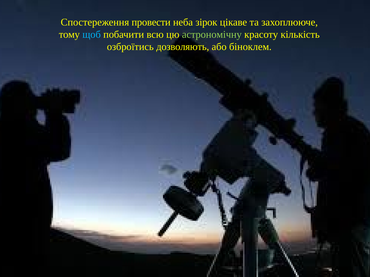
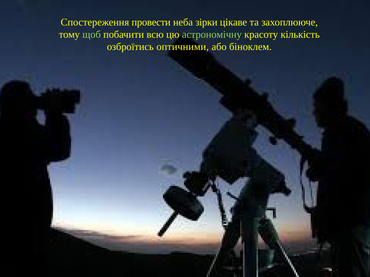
зірок: зірок -> зірки (206, 22)
щоб colour: light blue -> light green (92, 35)
дозволяють: дозволяють -> оптичними (183, 47)
